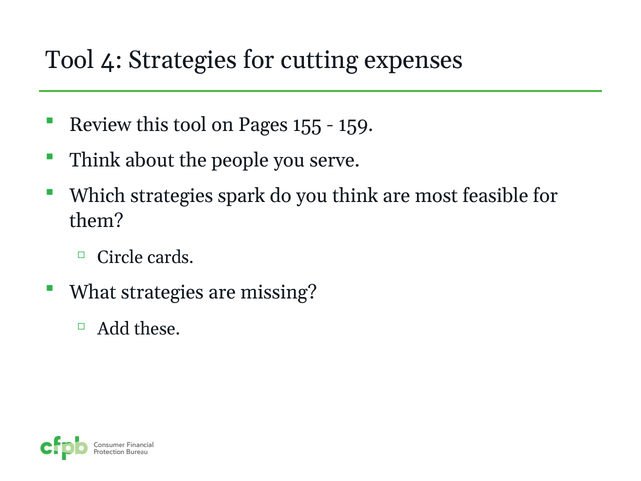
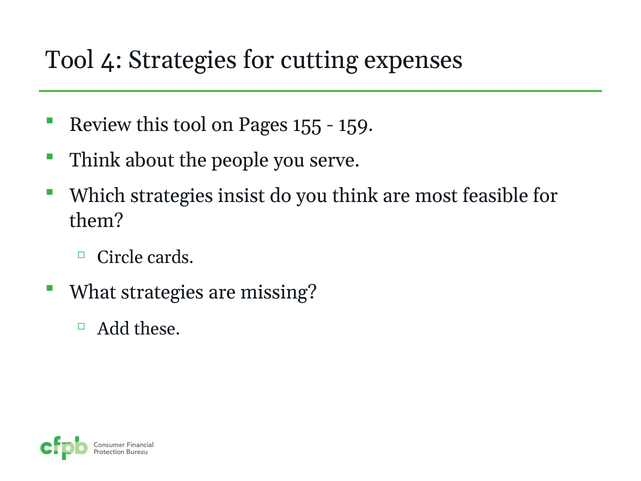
spark: spark -> insist (241, 196)
